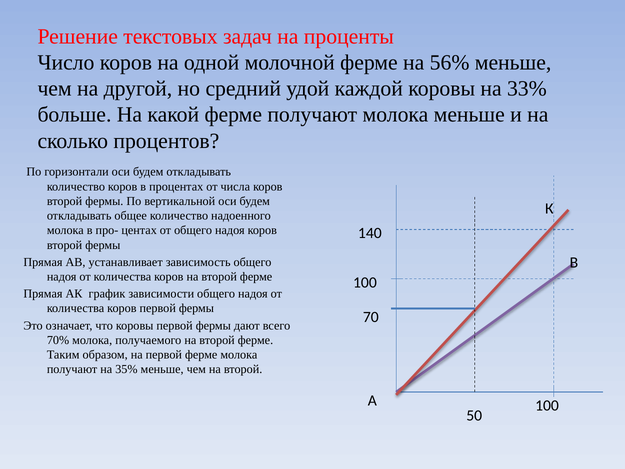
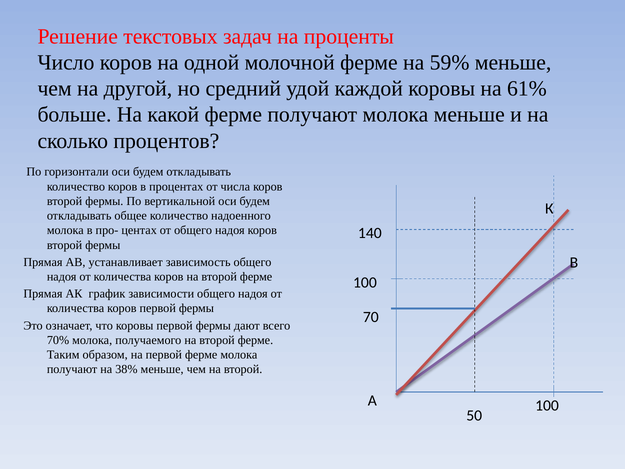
56%: 56% -> 59% (450, 63)
33%: 33% -> 61% (527, 89)
35%: 35% -> 38% (126, 369)
